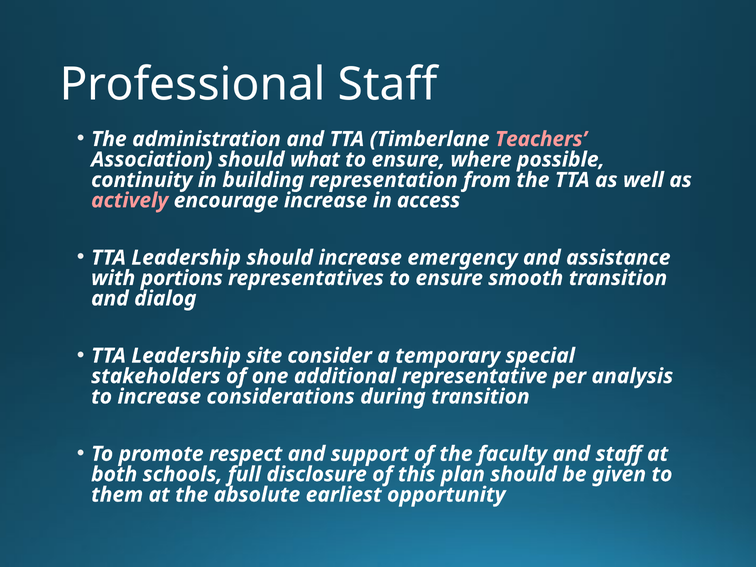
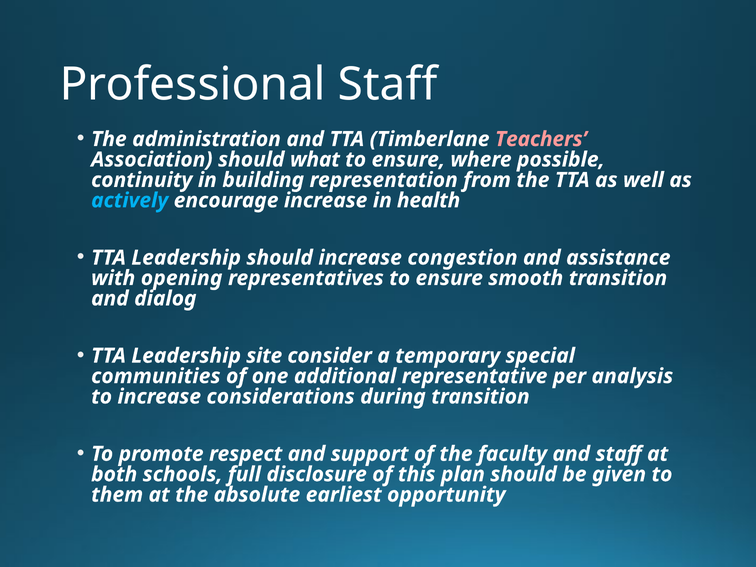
actively colour: pink -> light blue (130, 200)
access: access -> health (429, 200)
emergency: emergency -> congestion (462, 258)
portions: portions -> opening (182, 278)
stakeholders: stakeholders -> communities (156, 376)
